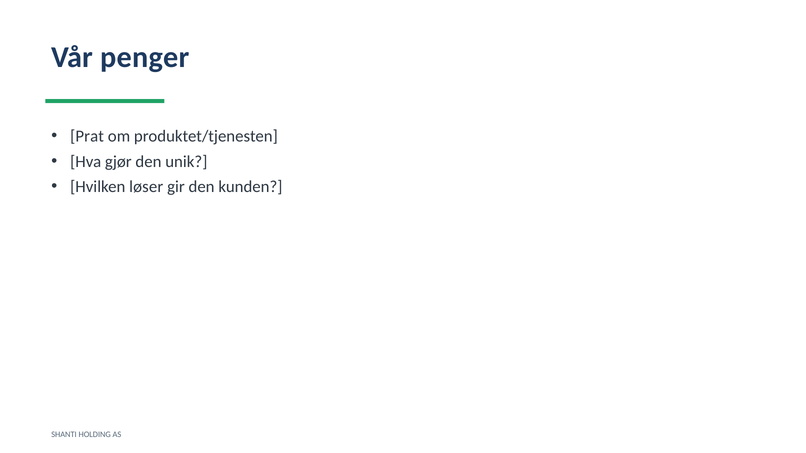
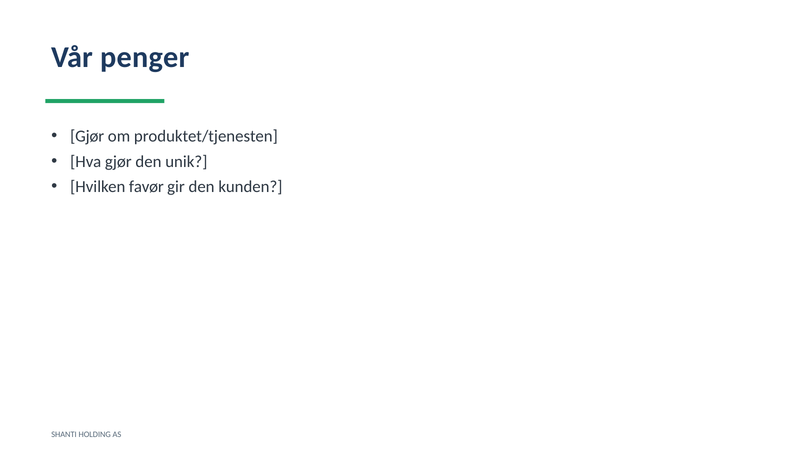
Prat: Prat -> Gjør (87, 137)
løser: løser -> favør (146, 187)
